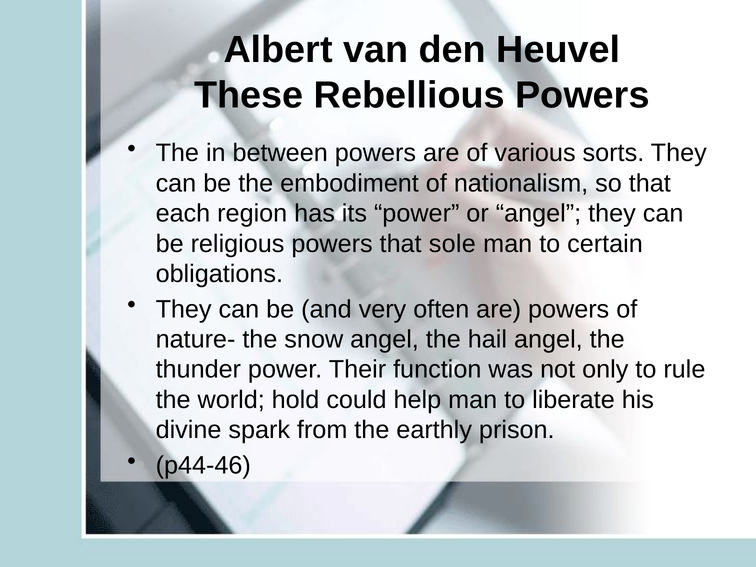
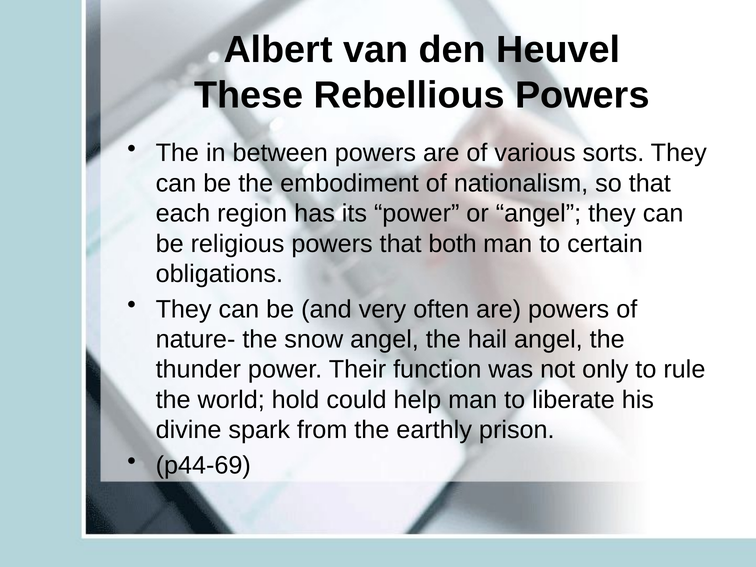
sole: sole -> both (453, 244)
p44-46: p44-46 -> p44-69 (203, 465)
